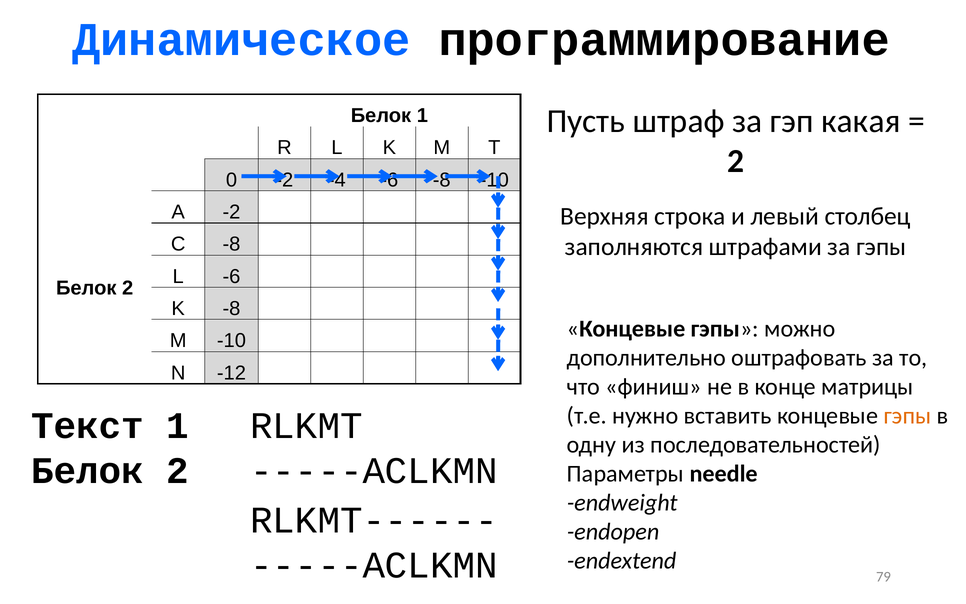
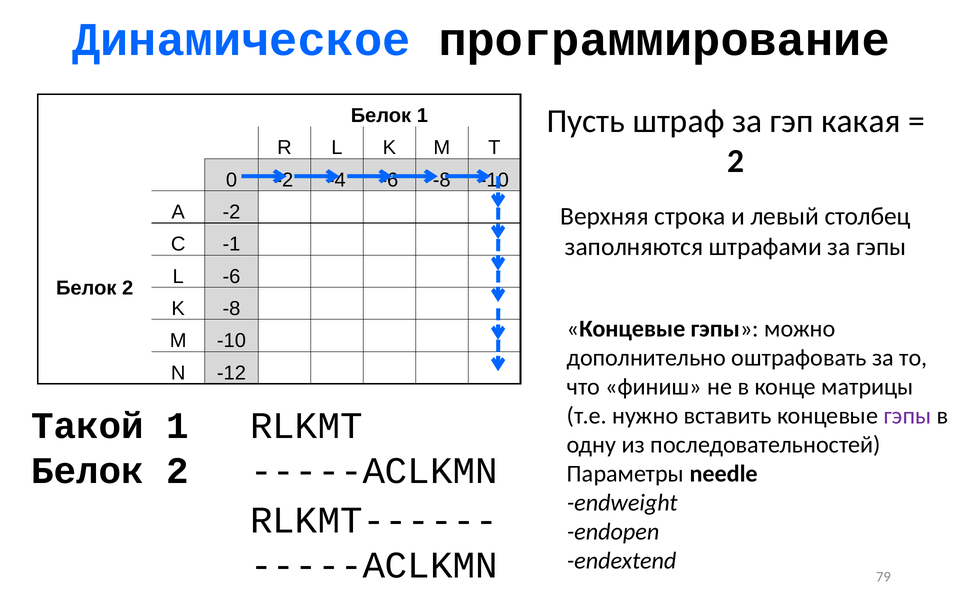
C -8: -8 -> -1 (231, 244)
гэпы colour: orange -> purple (907, 416)
Текст: Текст -> Такой (87, 426)
